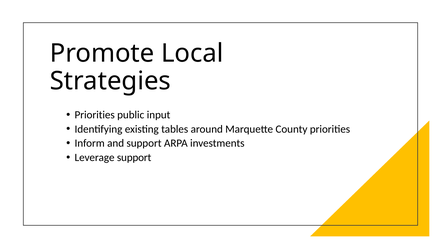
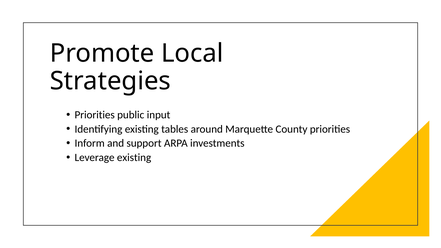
Leverage support: support -> existing (134, 158)
